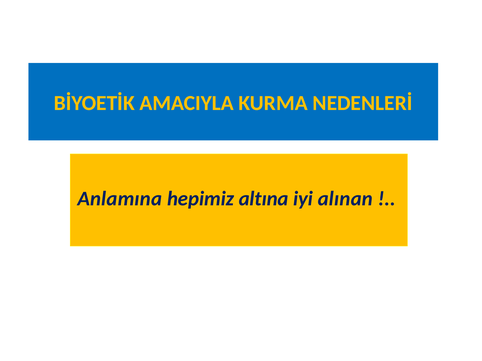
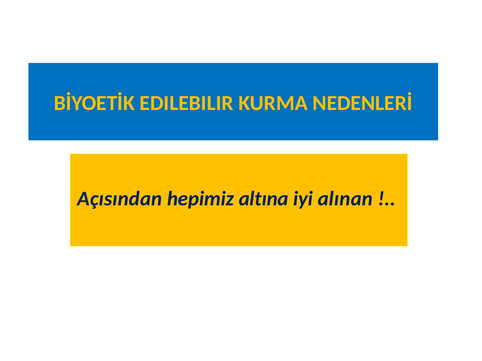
AMACIYLA: AMACIYLA -> EDILEBILIR (187, 103)
Anlamına: Anlamına -> Açısından (120, 199)
